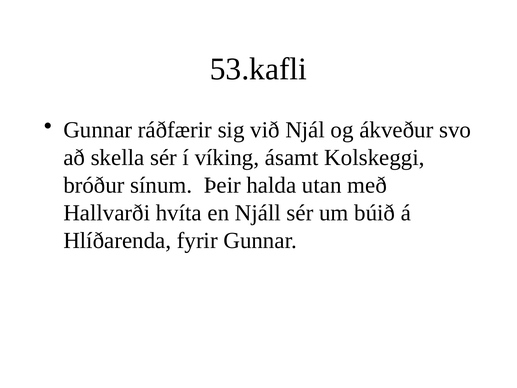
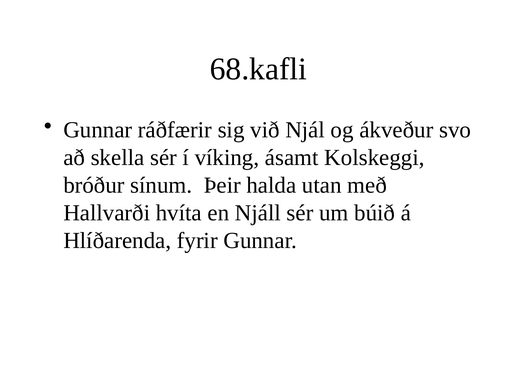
53.kafli: 53.kafli -> 68.kafli (258, 69)
